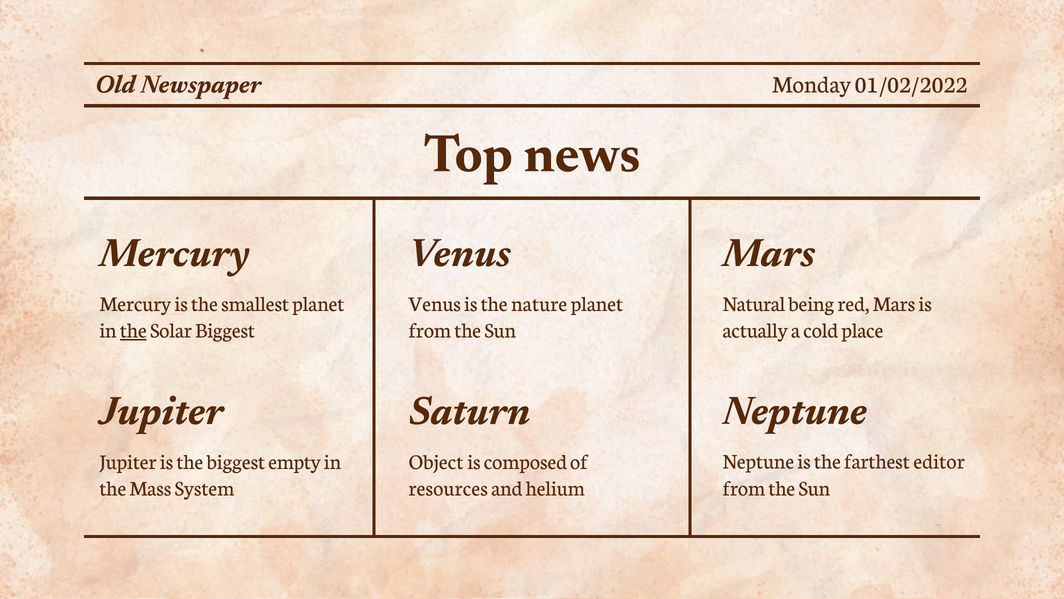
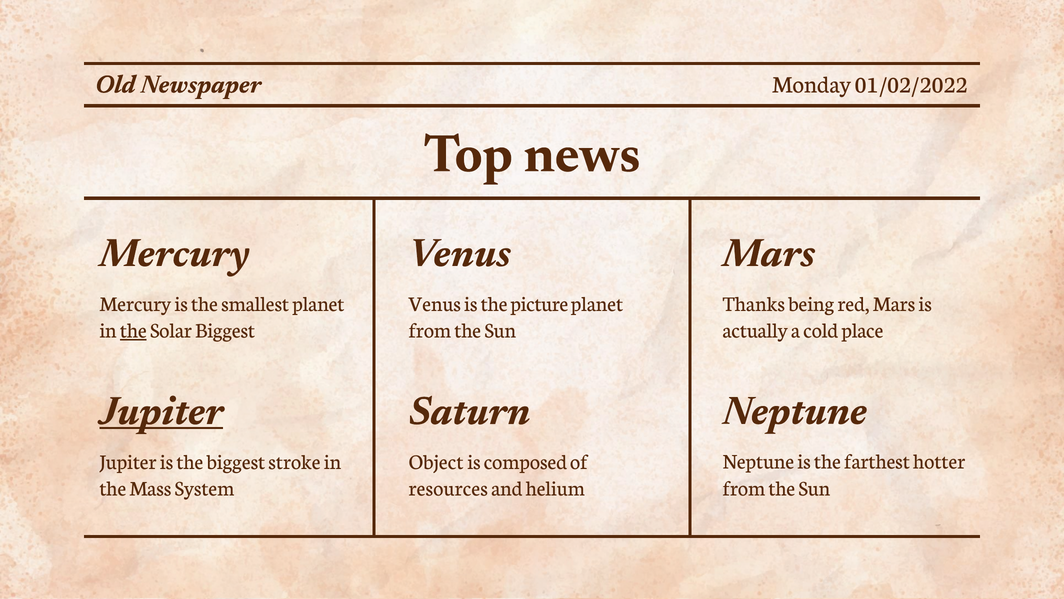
nature: nature -> picture (539, 303)
Natural: Natural -> Thanks (754, 303)
Jupiter underline: none -> present (161, 410)
editor: editor -> hotter (939, 461)
empty: empty -> stroke (294, 461)
